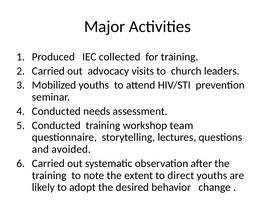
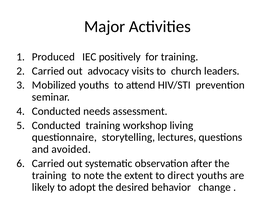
collected: collected -> positively (120, 57)
team: team -> living (181, 126)
